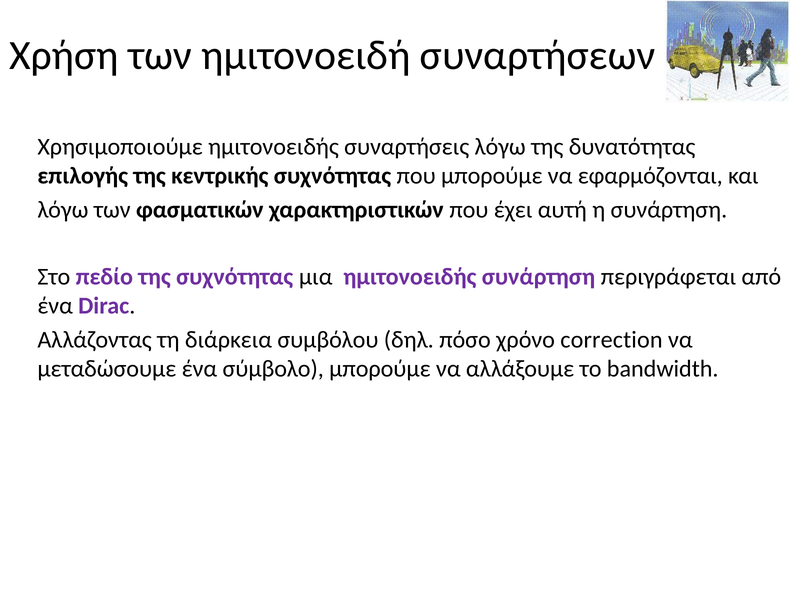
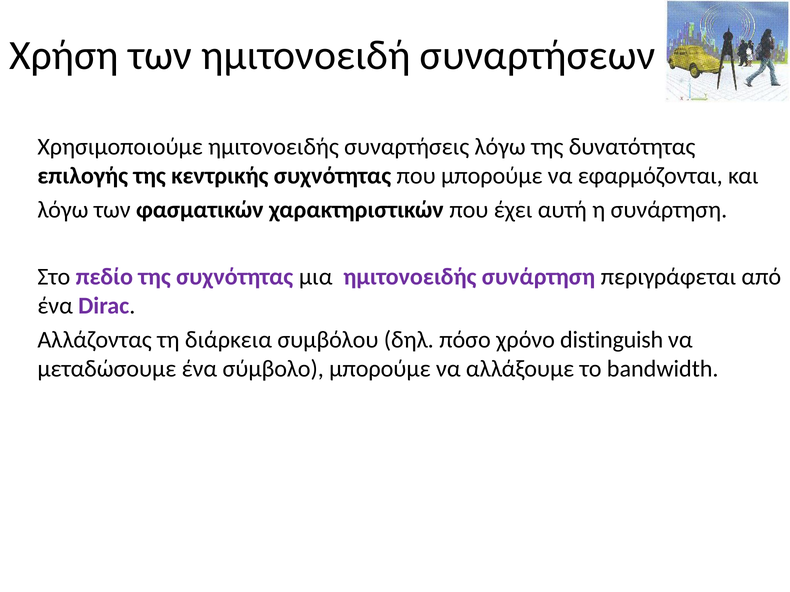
correction: correction -> distinguish (612, 340)
